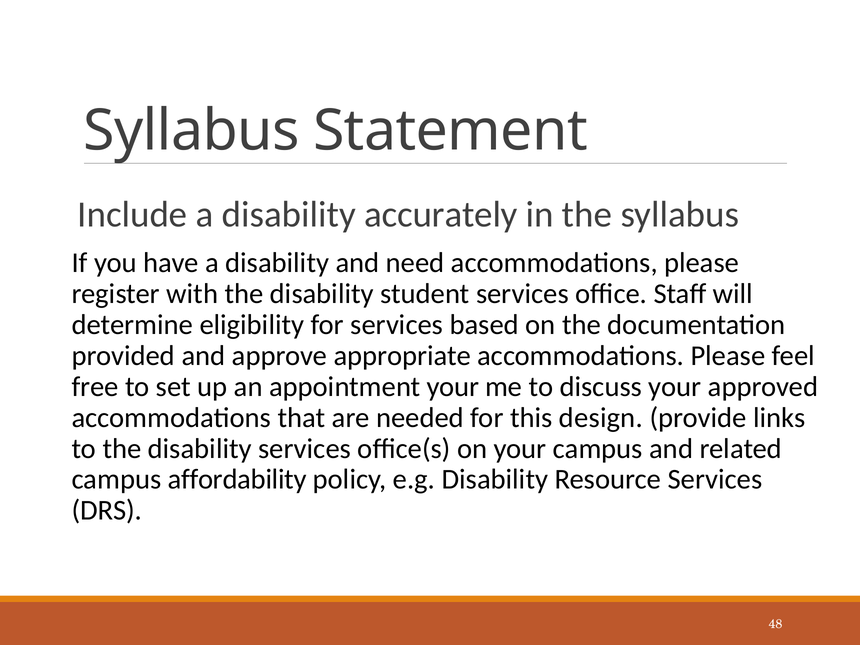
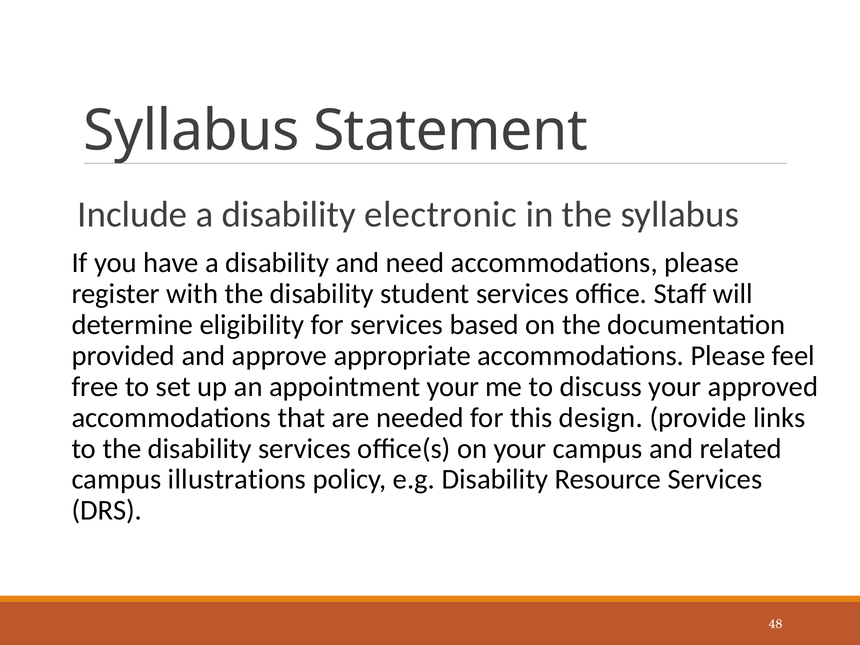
accurately: accurately -> electronic (441, 214)
affordability: affordability -> illustrations (237, 480)
